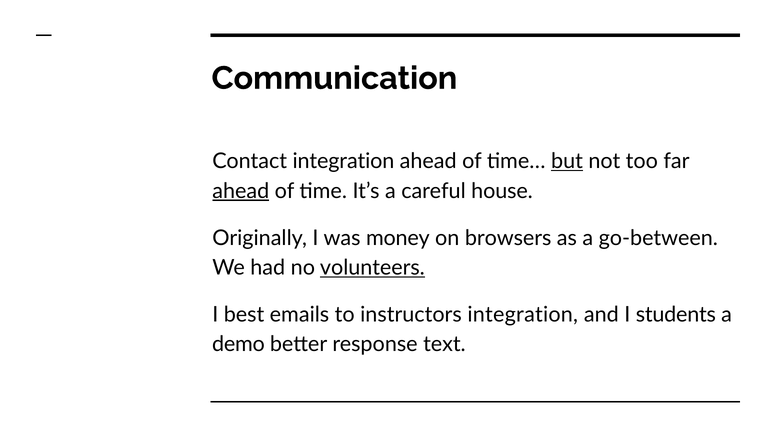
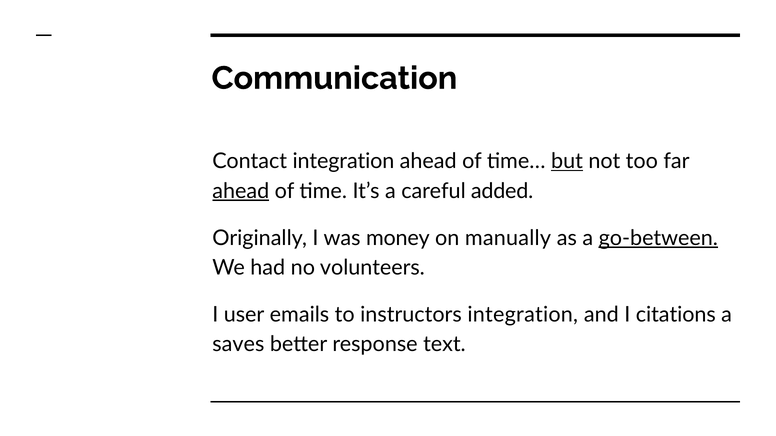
house: house -> added (502, 191)
browsers: browsers -> manually (508, 238)
go-between underline: none -> present (658, 238)
volunteers underline: present -> none (372, 268)
best: best -> user (244, 315)
students: students -> citations (676, 315)
demo: demo -> saves (238, 345)
